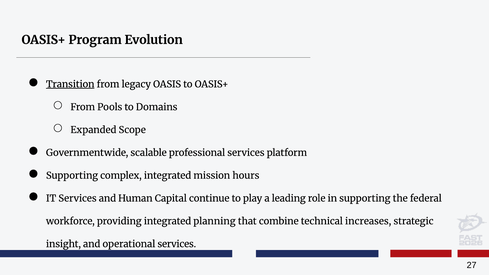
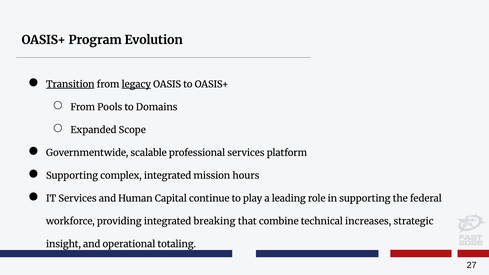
legacy underline: none -> present (136, 84)
planning: planning -> breaking (214, 221)
operational services: services -> totaling (177, 244)
